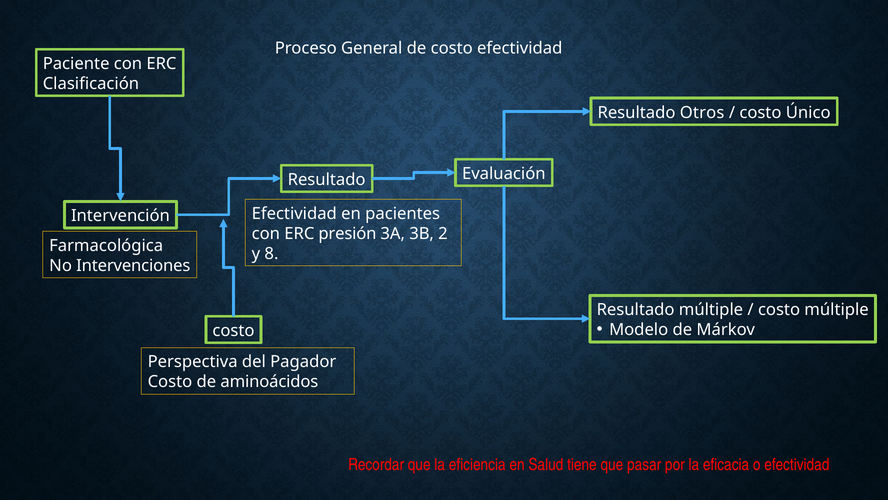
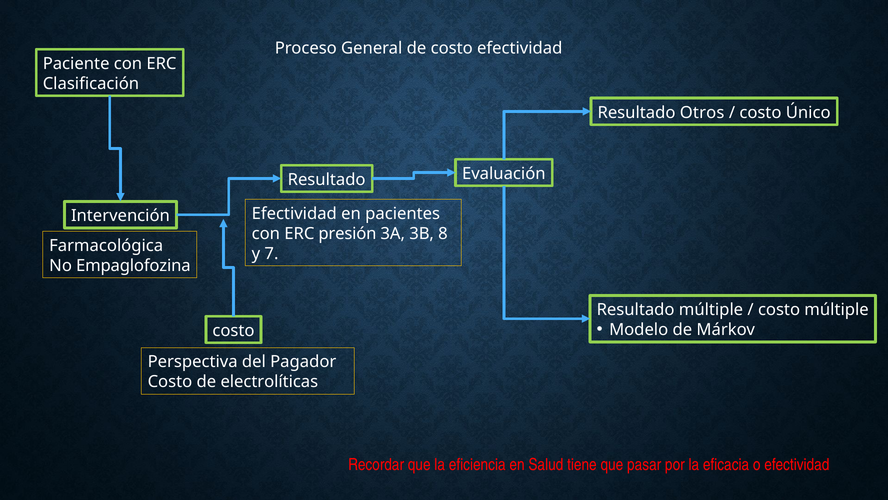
2: 2 -> 8 (443, 233)
8: 8 -> 7 (271, 253)
Intervenciones: Intervenciones -> Empaglofozina (133, 265)
aminoácidos: aminoácidos -> electrolíticas (269, 382)
